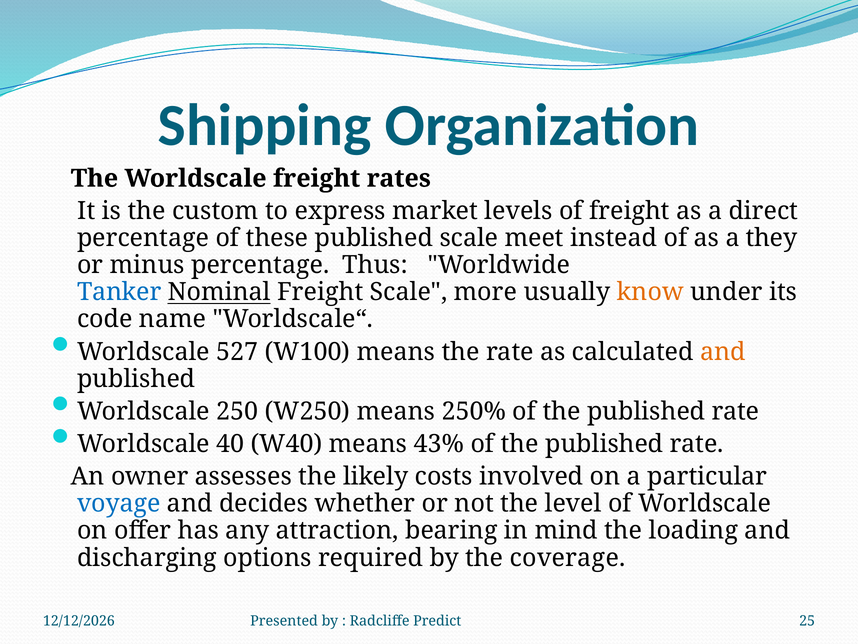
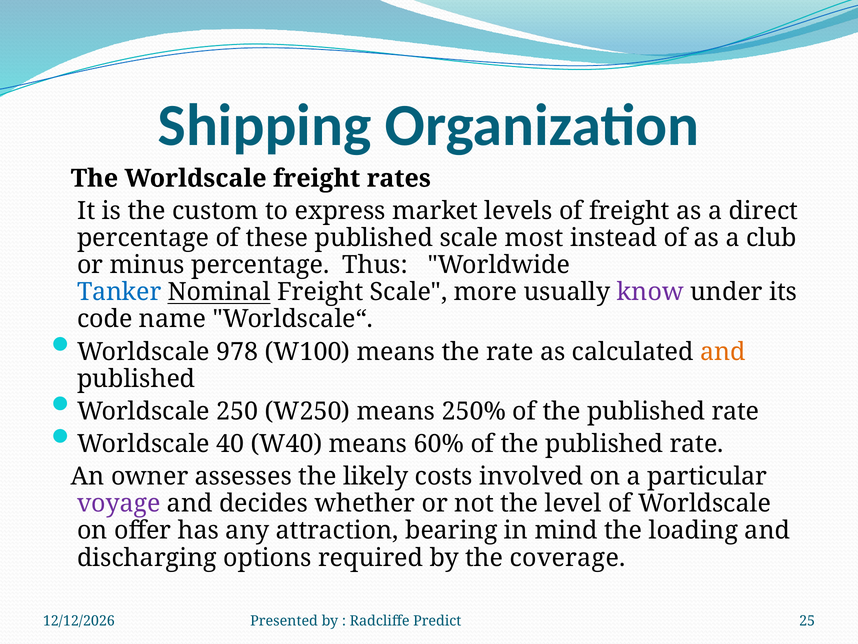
meet: meet -> most (534, 238)
they: they -> club (772, 238)
know colour: orange -> purple (650, 292)
527: 527 -> 978 (237, 352)
43%: 43% -> 60% (439, 444)
voyage colour: blue -> purple (119, 503)
